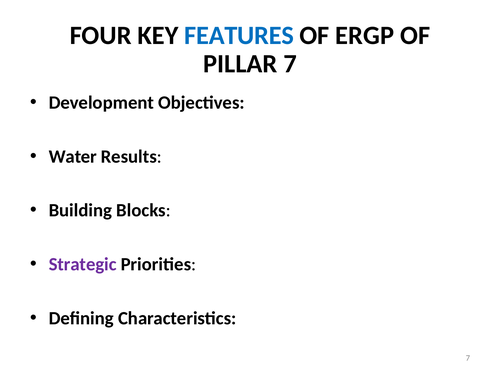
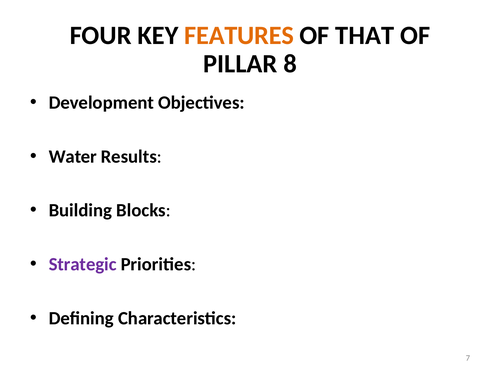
FEATURES colour: blue -> orange (239, 35)
ERGP: ERGP -> THAT (365, 35)
PILLAR 7: 7 -> 8 (290, 64)
